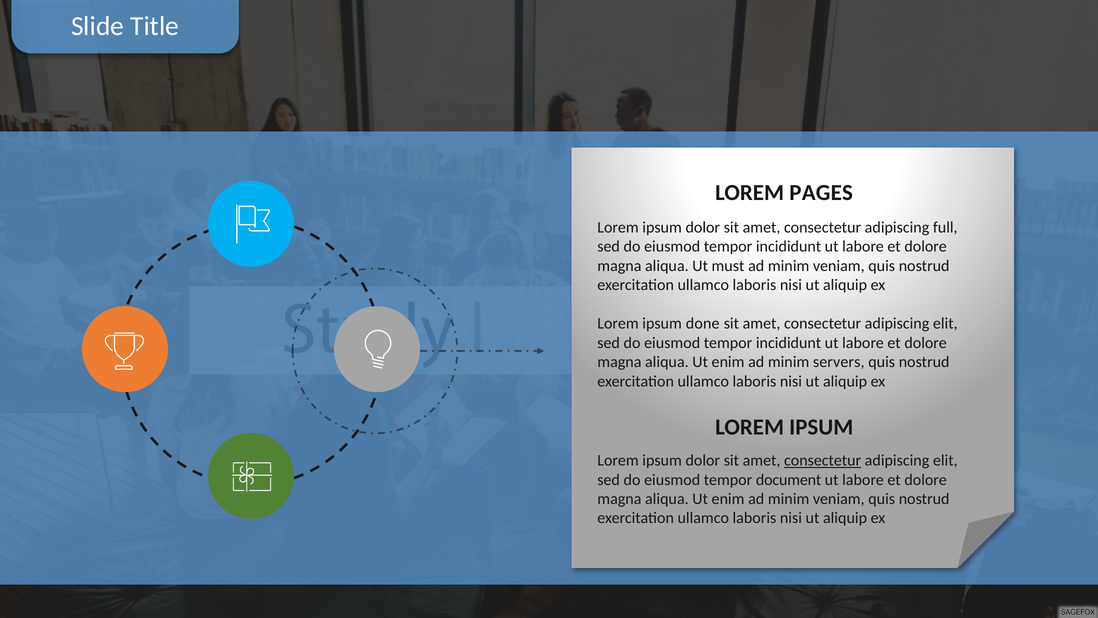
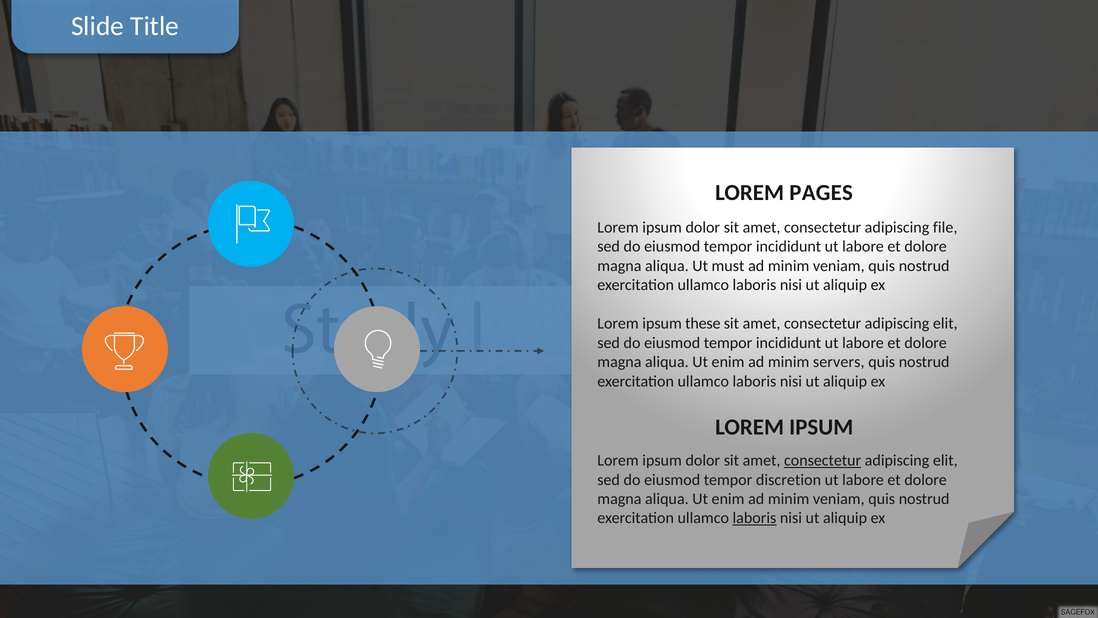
full: full -> file (945, 227)
done: done -> these (703, 323)
document: document -> discretion (789, 479)
laboris underline: none -> present (754, 518)
